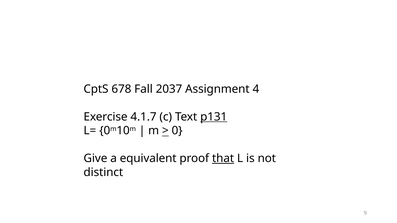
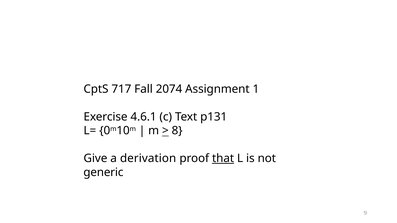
678: 678 -> 717 (121, 89)
2037: 2037 -> 2074 (169, 89)
4: 4 -> 1 (256, 89)
4.1.7: 4.1.7 -> 4.6.1 (144, 117)
p131 underline: present -> none (214, 117)
0: 0 -> 8 (177, 131)
equivalent: equivalent -> derivation (148, 159)
distinct: distinct -> generic (103, 173)
